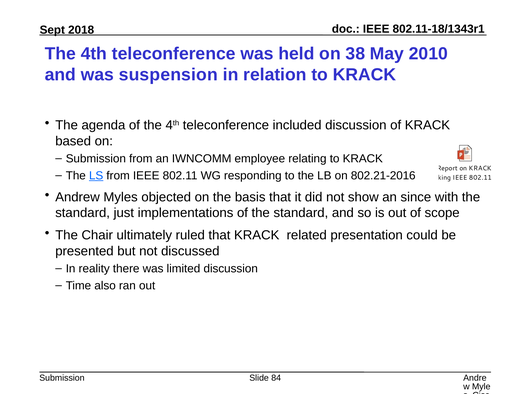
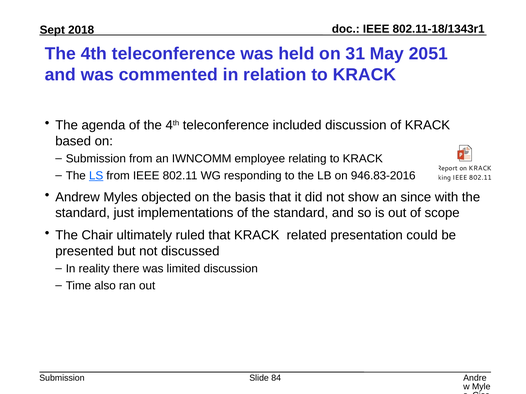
38: 38 -> 31 (355, 54)
2010: 2010 -> 2051 (428, 54)
suspension: suspension -> commented (168, 75)
802.21-2016: 802.21-2016 -> 946.83-2016 (383, 176)
